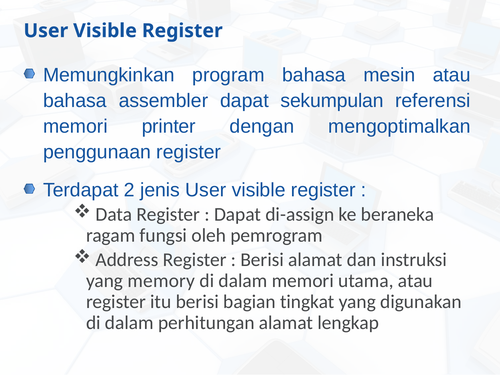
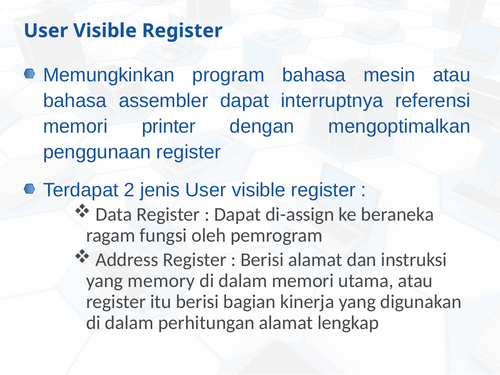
sekumpulan: sekumpulan -> interruptnya (332, 101)
tingkat: tingkat -> kinerja (307, 302)
